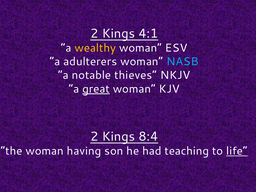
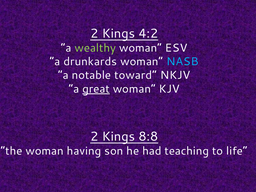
4:1: 4:1 -> 4:2 (148, 34)
wealthy colour: yellow -> light green (95, 48)
adulterers: adulterers -> drunkards (90, 62)
thieves: thieves -> toward (136, 75)
8:4: 8:4 -> 8:8 (148, 137)
life underline: present -> none (237, 151)
